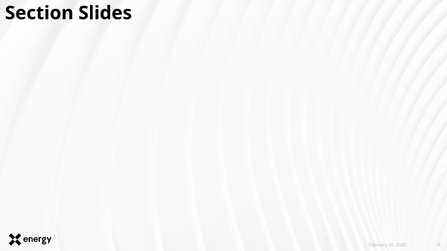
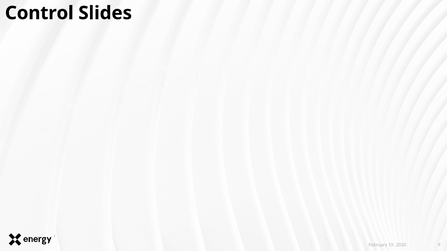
Section: Section -> Control (39, 13)
